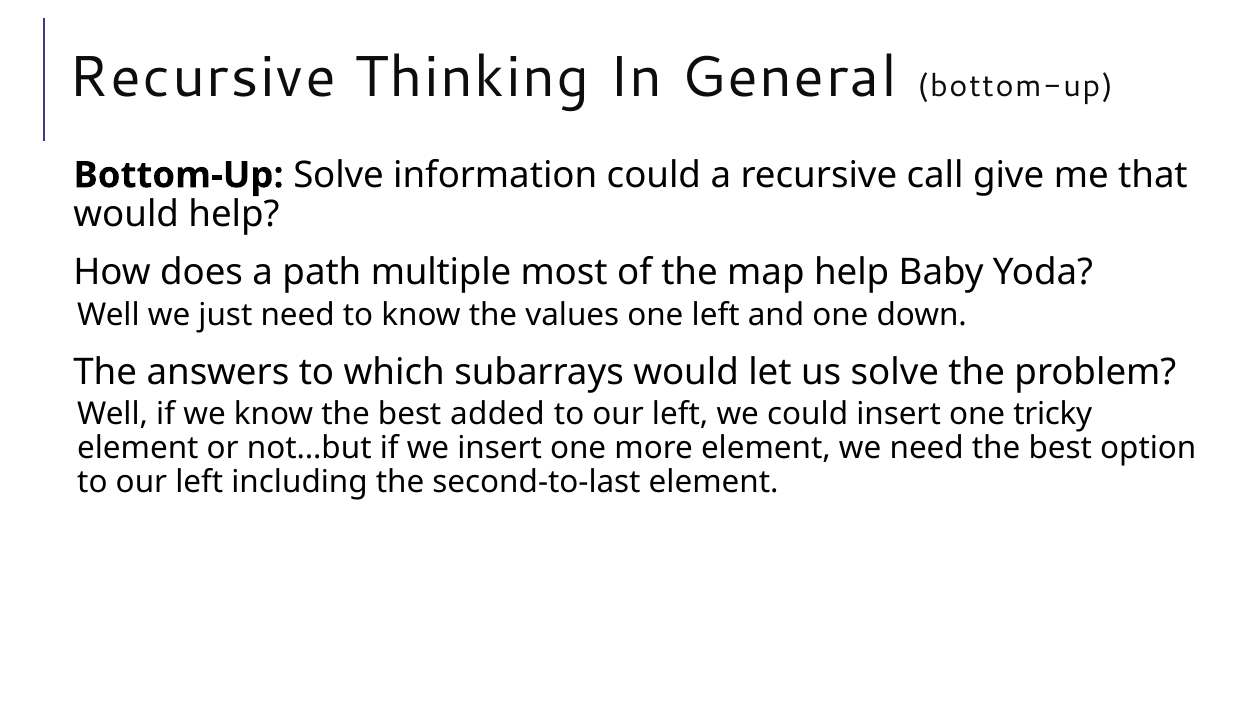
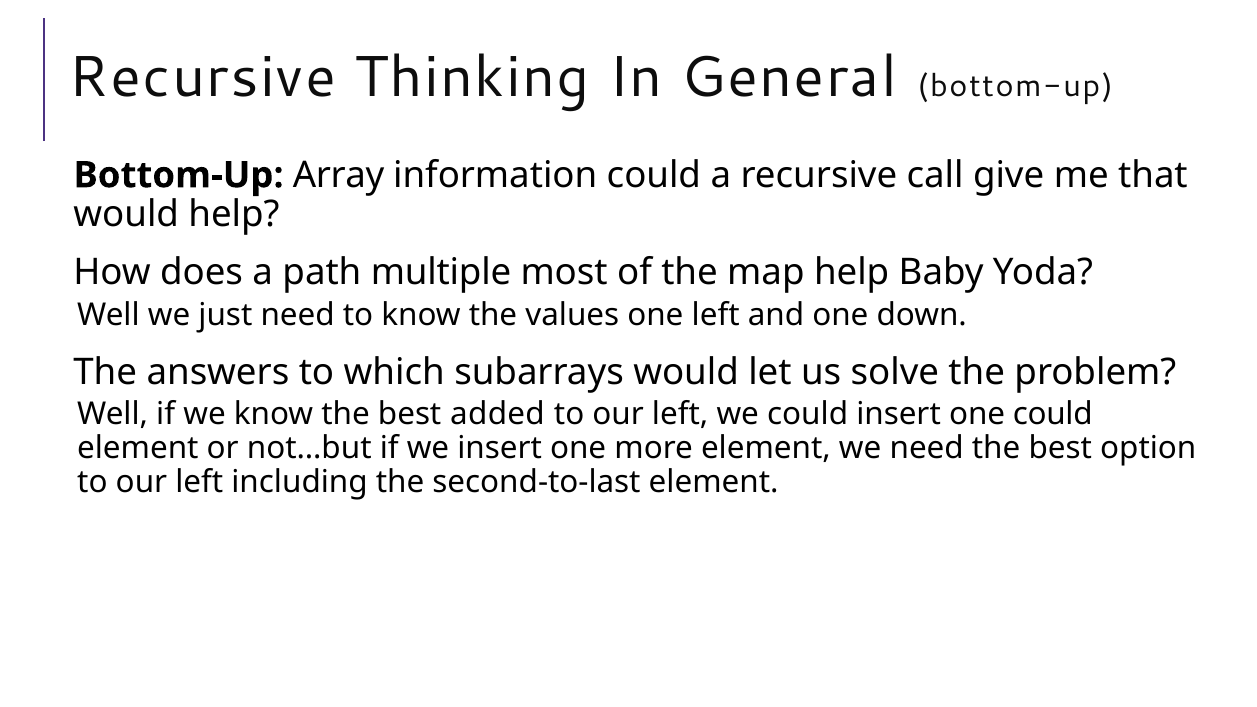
Bottom-Up Solve: Solve -> Array (339, 175)
one tricky: tricky -> could (1053, 415)
